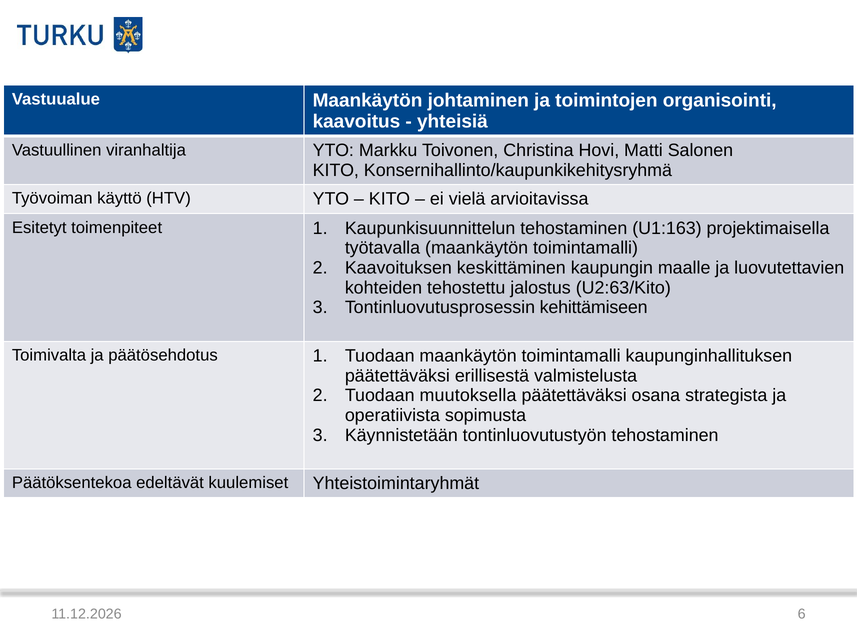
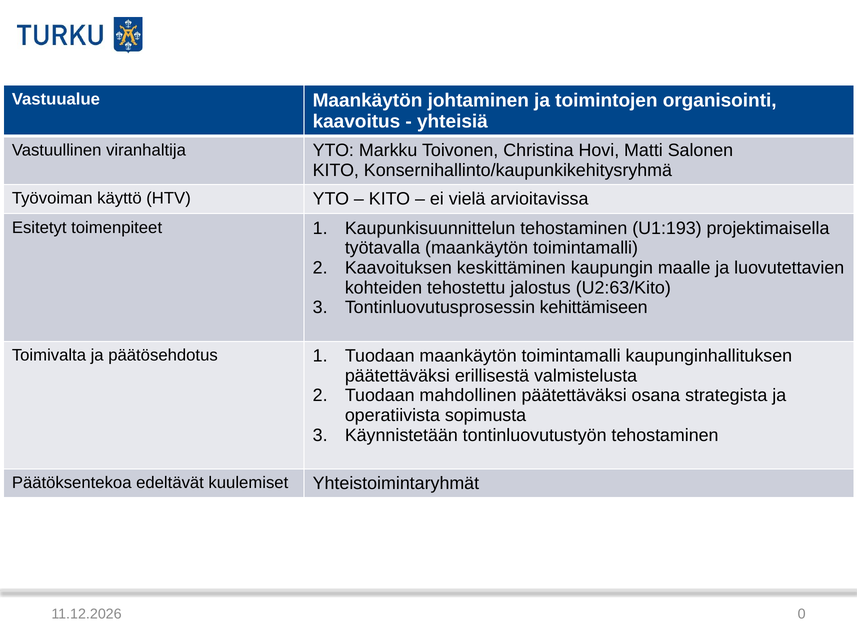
U1:163: U1:163 -> U1:193 (667, 228)
muutoksella: muutoksella -> mahdollinen (468, 395)
6: 6 -> 0 (802, 614)
